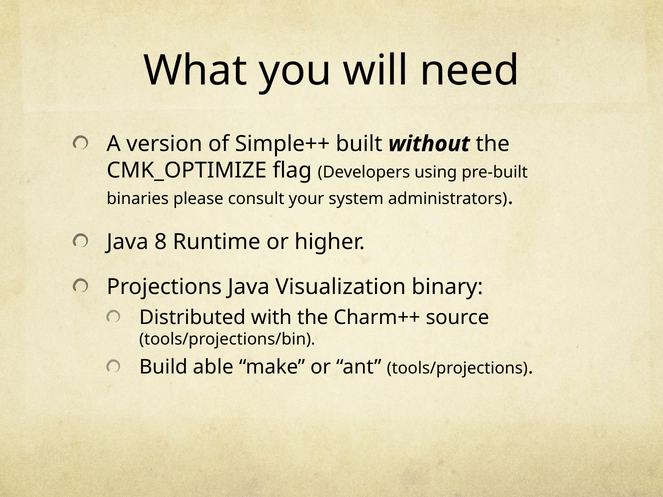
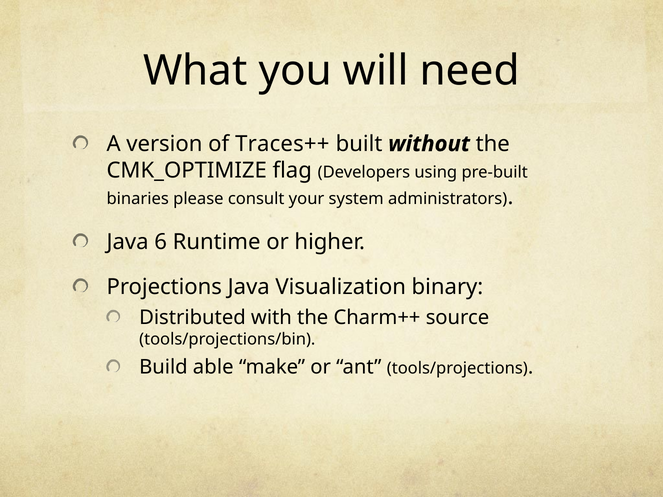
Simple++: Simple++ -> Traces++ (282, 144)
8: 8 -> 6 (161, 242)
